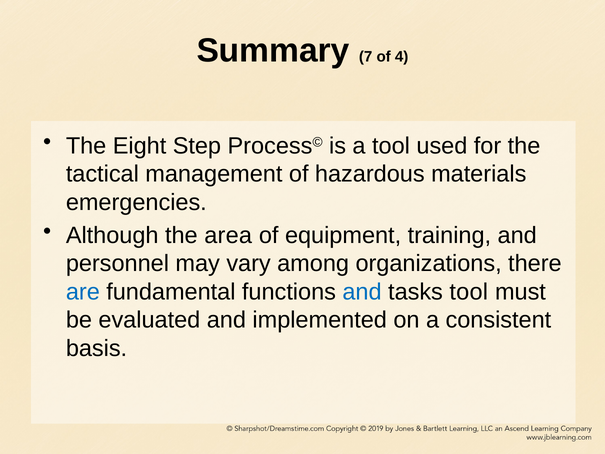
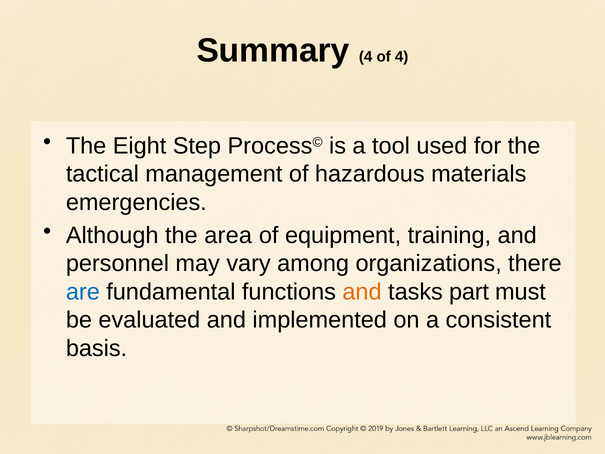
Summary 7: 7 -> 4 (366, 57)
and colour: blue -> orange (362, 292)
tasks tool: tool -> part (469, 292)
